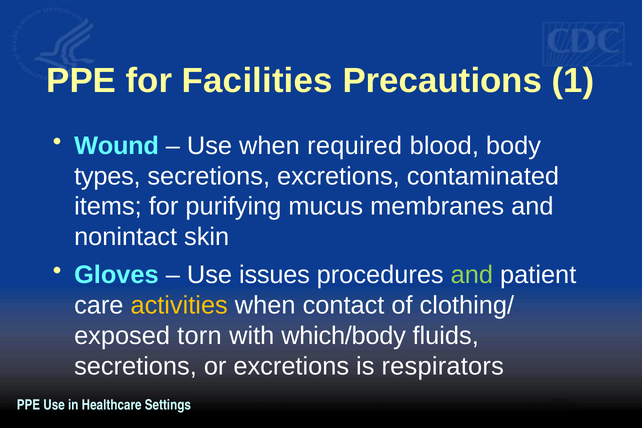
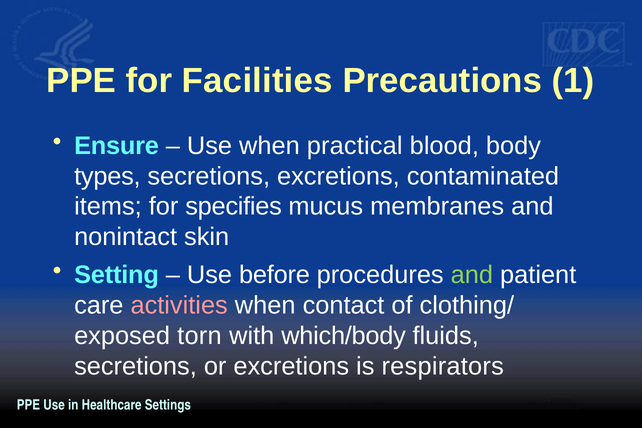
Wound: Wound -> Ensure (117, 146)
required: required -> practical (355, 146)
purifying: purifying -> specifies (234, 207)
Gloves: Gloves -> Setting (117, 275)
issues: issues -> before (274, 275)
activities colour: yellow -> pink (179, 306)
